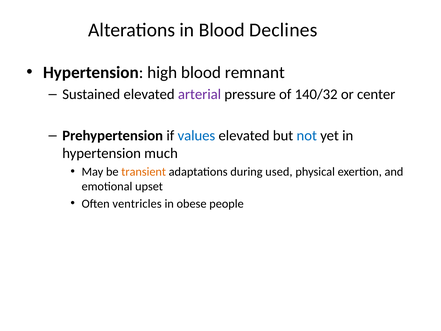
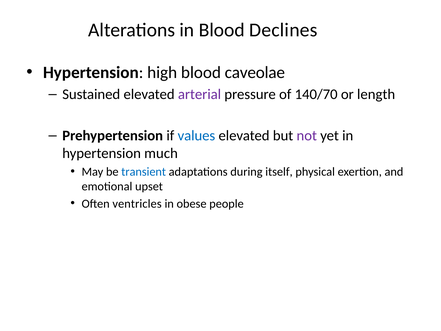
remnant: remnant -> caveolae (255, 73)
140/32: 140/32 -> 140/70 (316, 94)
center: center -> length (376, 94)
not colour: blue -> purple (307, 136)
transient colour: orange -> blue (144, 172)
used: used -> itself (279, 172)
